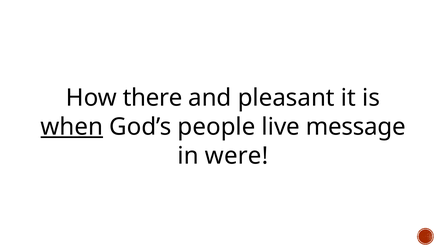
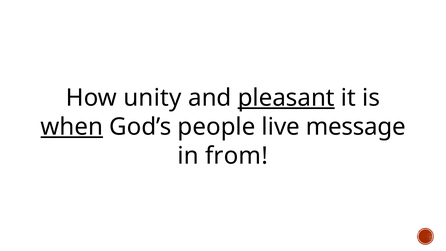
there: there -> unity (152, 98)
pleasant underline: none -> present (286, 98)
were: were -> from (236, 156)
